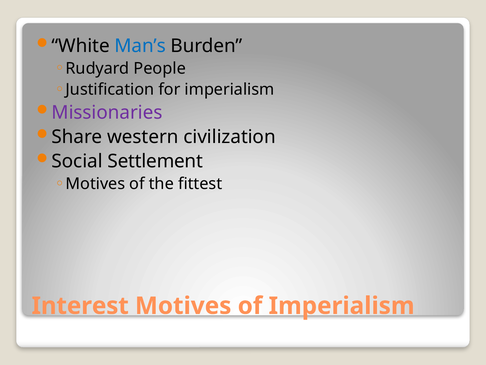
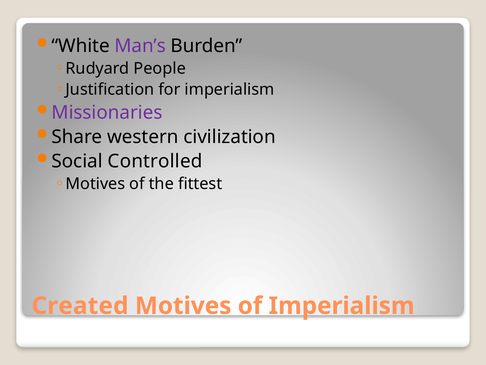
Man’s colour: blue -> purple (140, 46)
Settlement: Settlement -> Controlled (155, 161)
Interest: Interest -> Created (80, 305)
